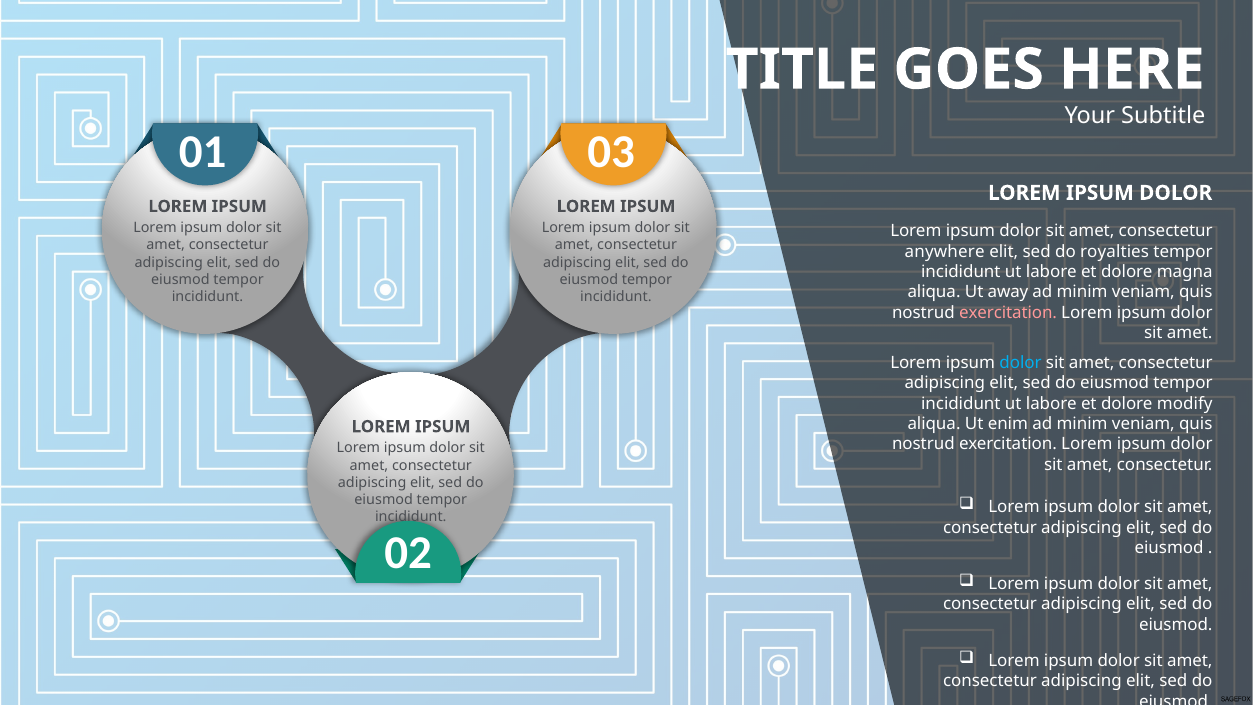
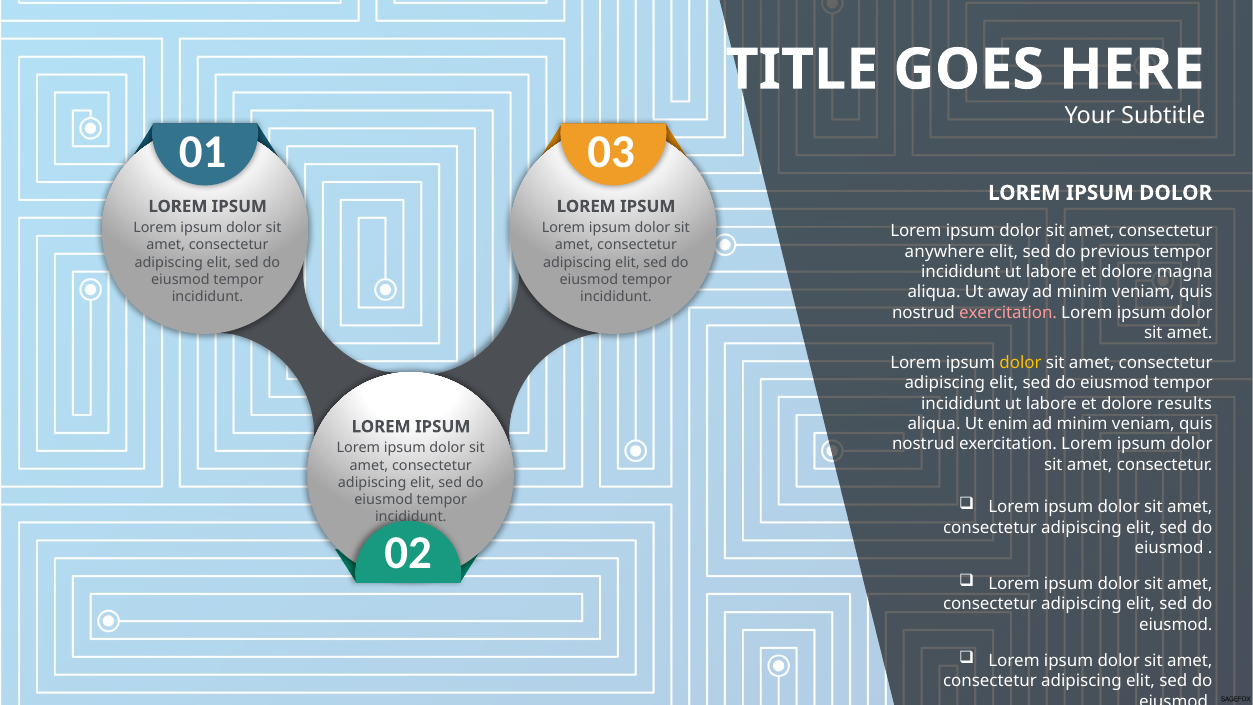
royalties: royalties -> previous (1115, 251)
dolor colour: light blue -> yellow (1020, 363)
modify: modify -> results (1185, 403)
